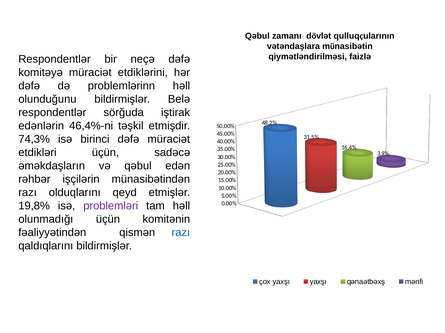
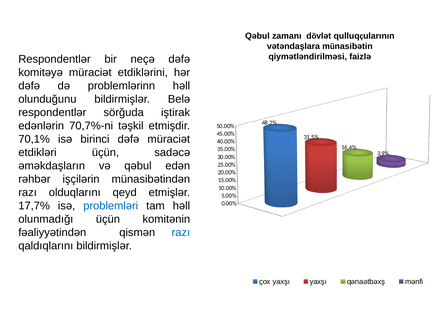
46,4%-ni: 46,4%-ni -> 70,7%-ni (91, 126)
74,3%: 74,3% -> 70,1% (34, 139)
19,8%: 19,8% -> 17,7% (34, 206)
problemləri colour: purple -> blue (111, 206)
